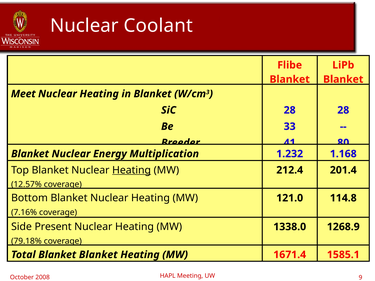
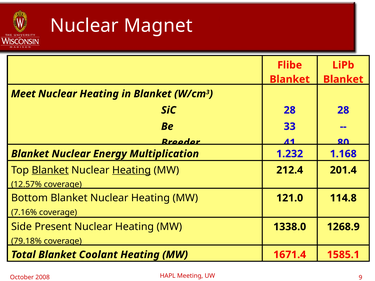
Coolant: Coolant -> Magnet (158, 26)
Blanket underline: none -> present (50, 170)
Blanket Blanket: Blanket -> Coolant (98, 255)
